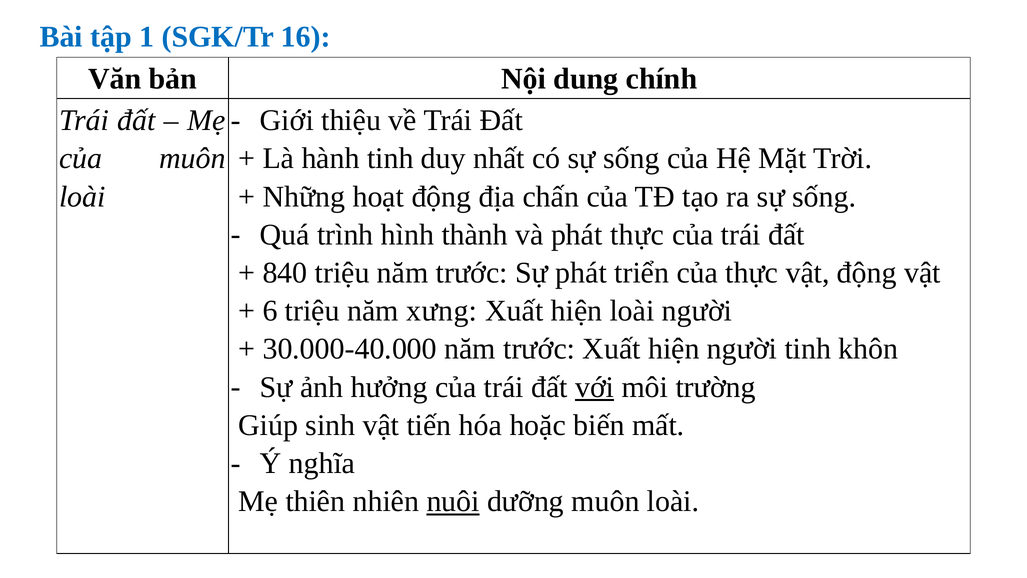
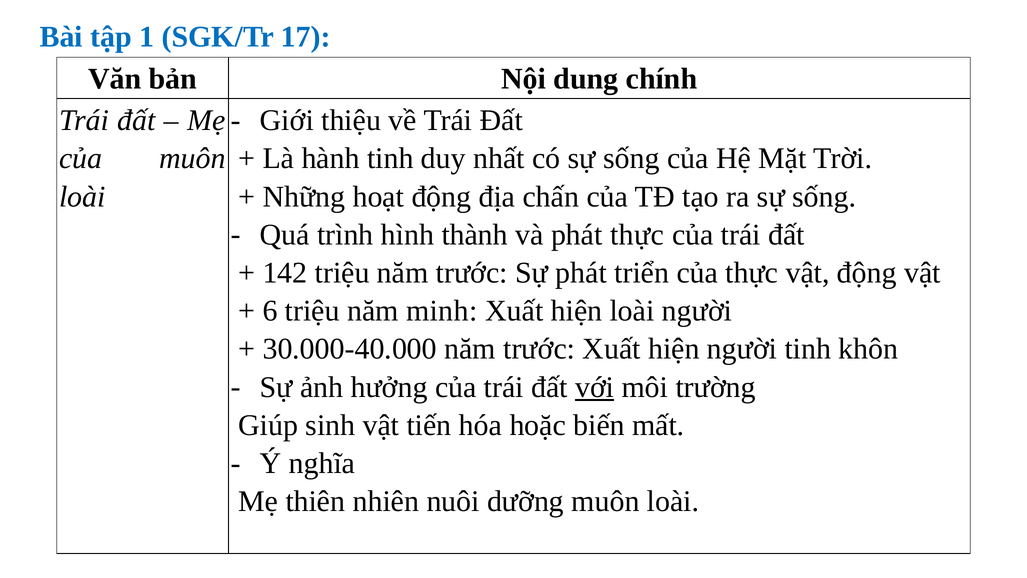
16: 16 -> 17 (306, 37)
840: 840 -> 142 (285, 273)
xưng: xưng -> minh (442, 311)
nuôi underline: present -> none (453, 501)
